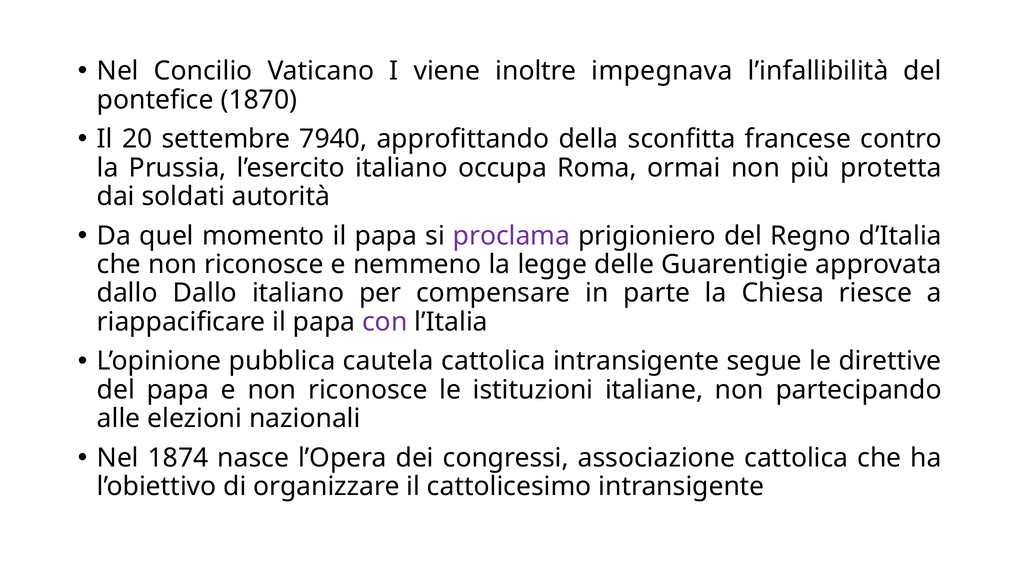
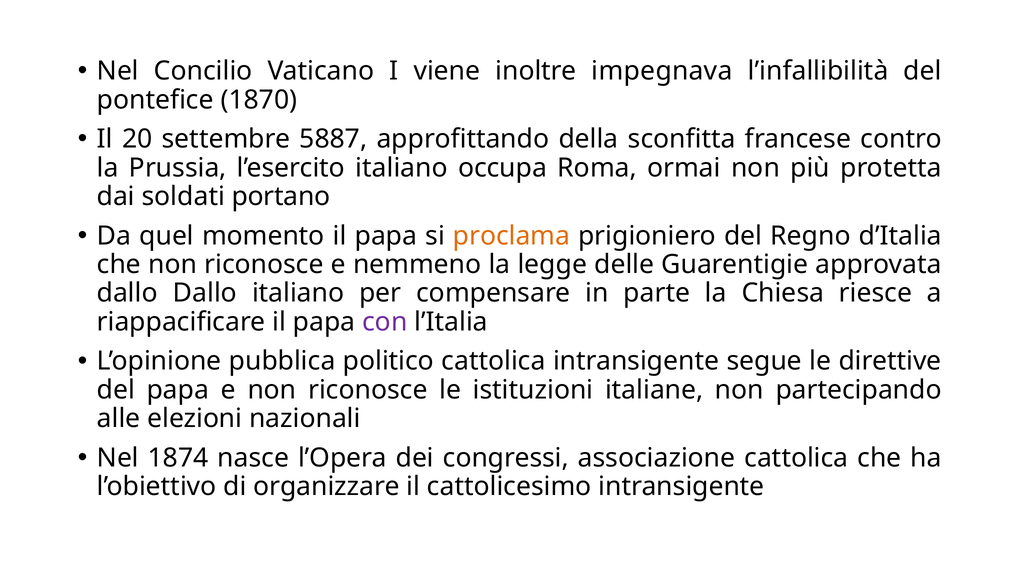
7940: 7940 -> 5887 (333, 139)
autorità: autorità -> portano (281, 196)
proclama colour: purple -> orange (511, 236)
cautela: cautela -> politico (388, 361)
